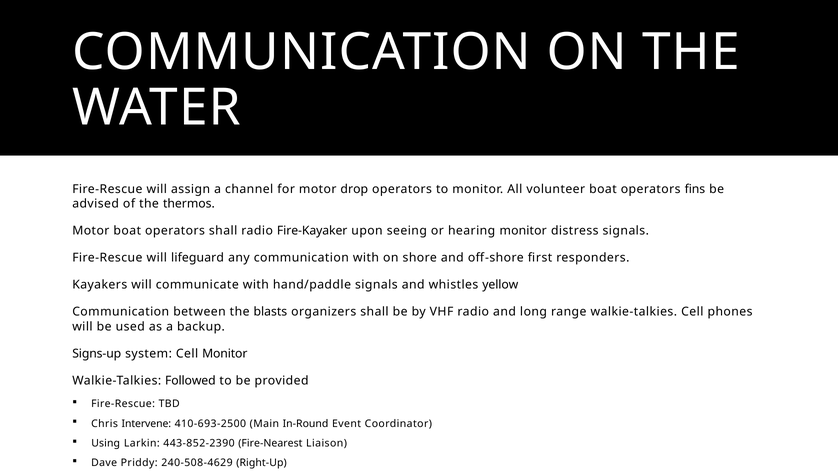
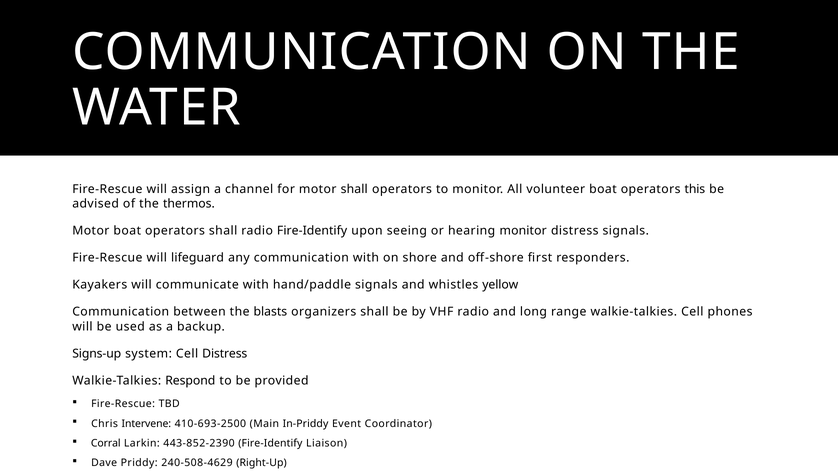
motor drop: drop -> shall (354, 189)
fins: fins -> this (695, 189)
radio Fire-Kayaker: Fire-Kayaker -> Fire-Identify (312, 231)
Cell Monitor: Monitor -> Distress (225, 354)
Followed: Followed -> Respond (190, 381)
In-Round: In-Round -> In-Priddy (306, 424)
Using: Using -> Corral (106, 444)
443-852-2390 Fire-Nearest: Fire-Nearest -> Fire-Identify (270, 444)
